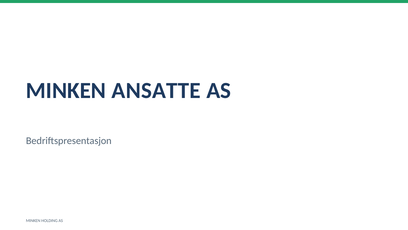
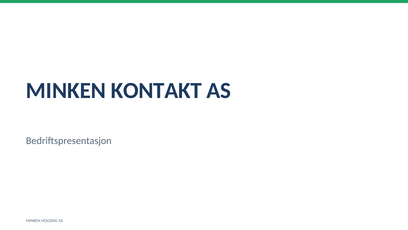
ANSATTE: ANSATTE -> KONTAKT (156, 90)
